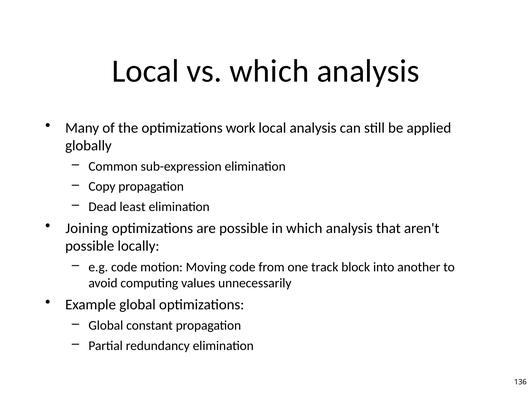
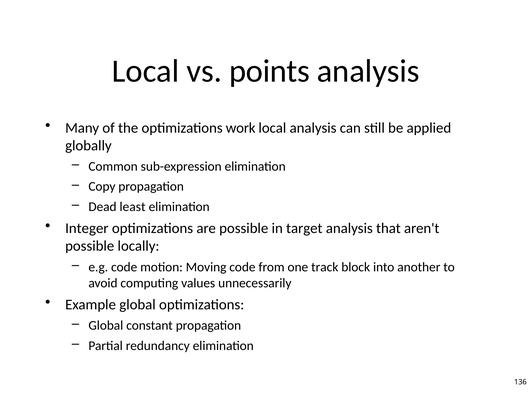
vs which: which -> points (270, 71)
Joining: Joining -> Integer (87, 228)
in which: which -> target (304, 228)
